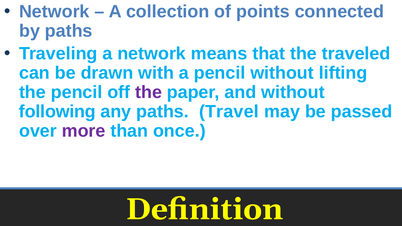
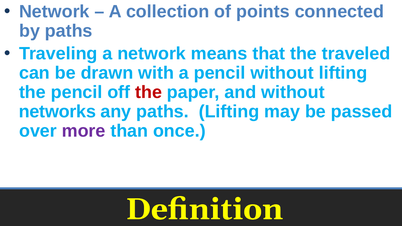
the colour: purple -> red (149, 92)
following: following -> networks (57, 112)
paths Travel: Travel -> Lifting (229, 112)
